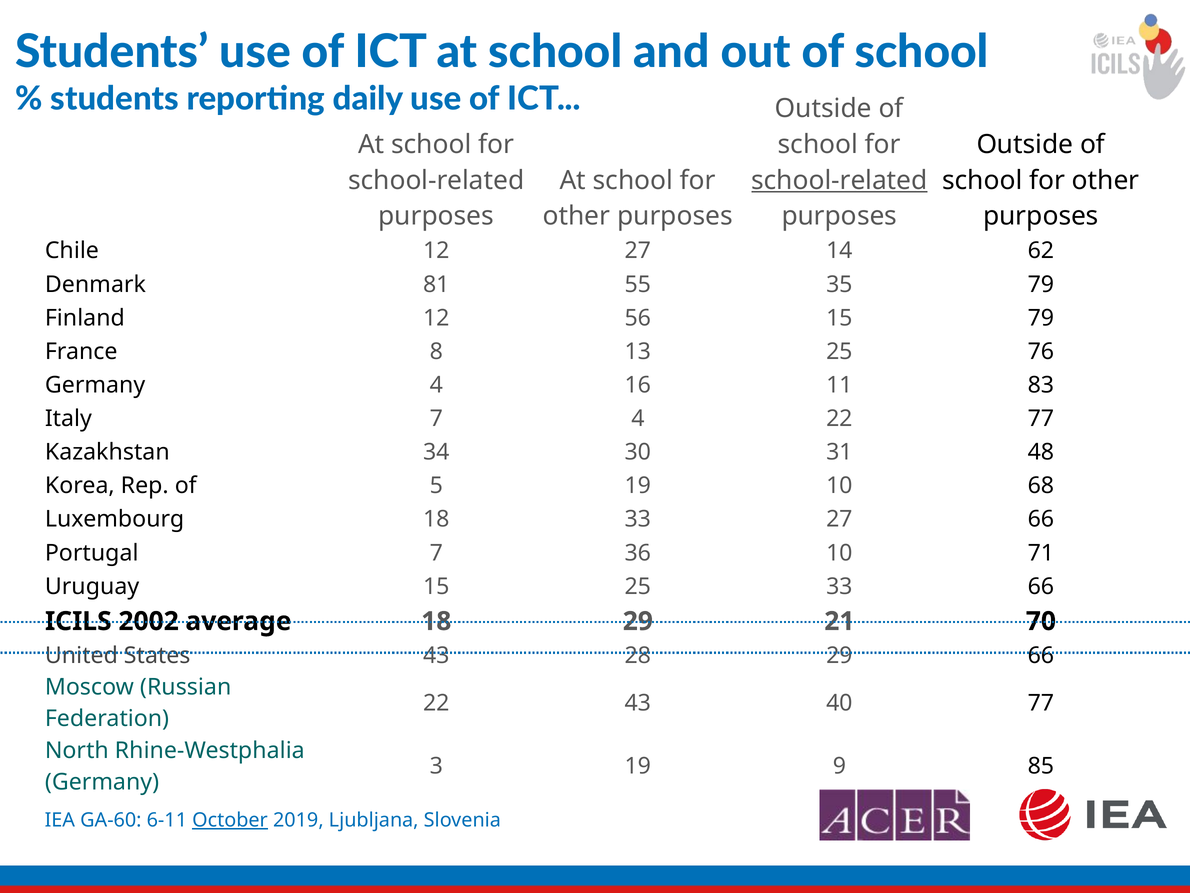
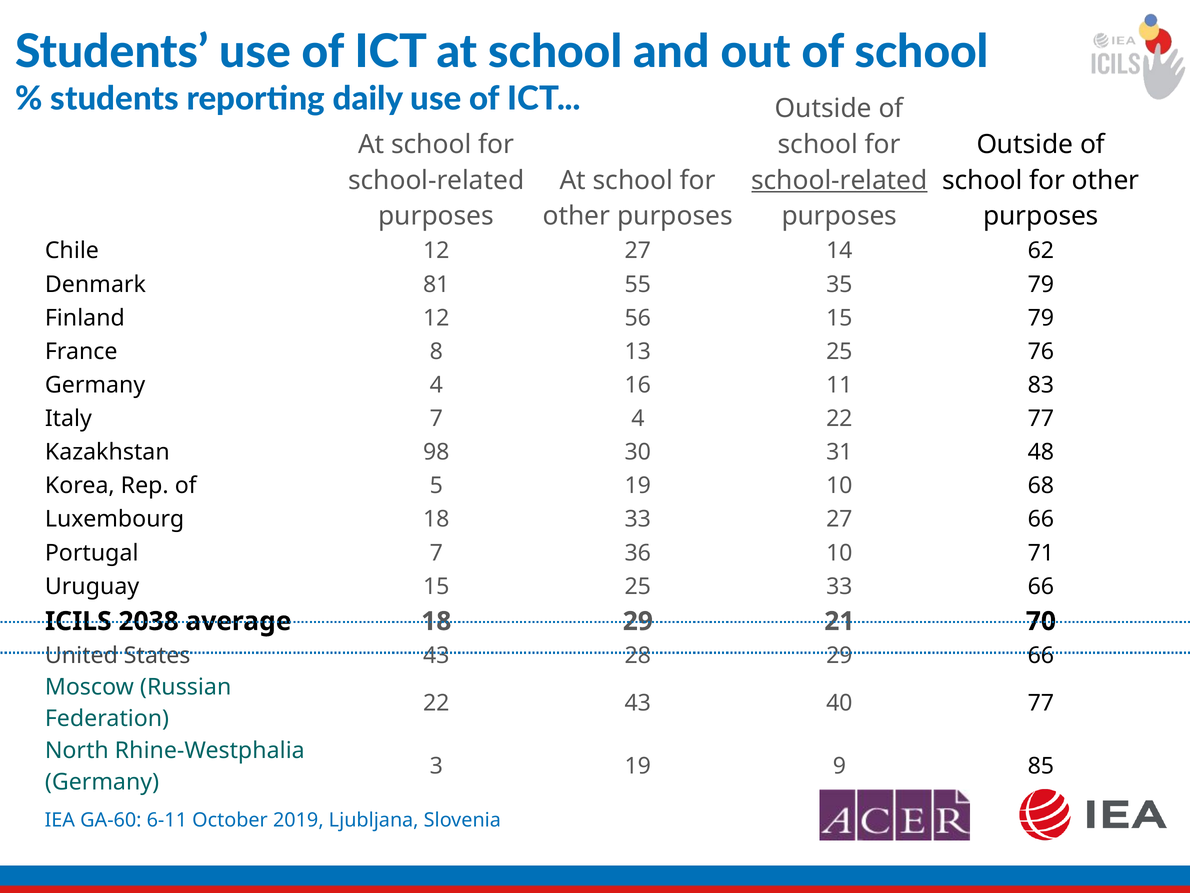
34: 34 -> 98 (436, 452)
2002: 2002 -> 2038 (149, 621)
October underline: present -> none (230, 820)
